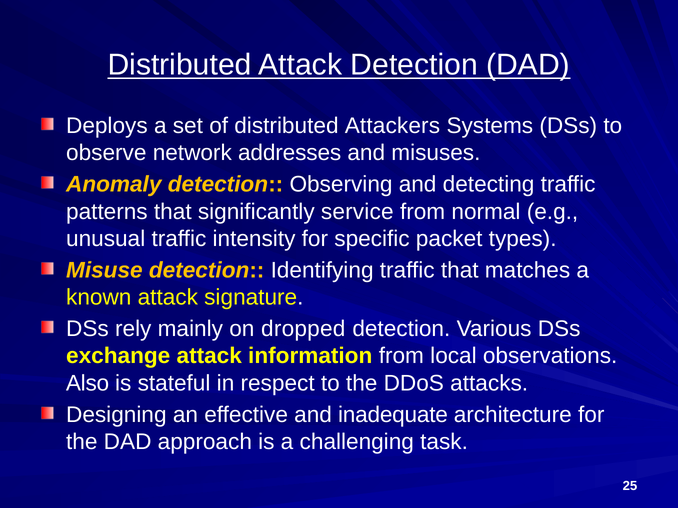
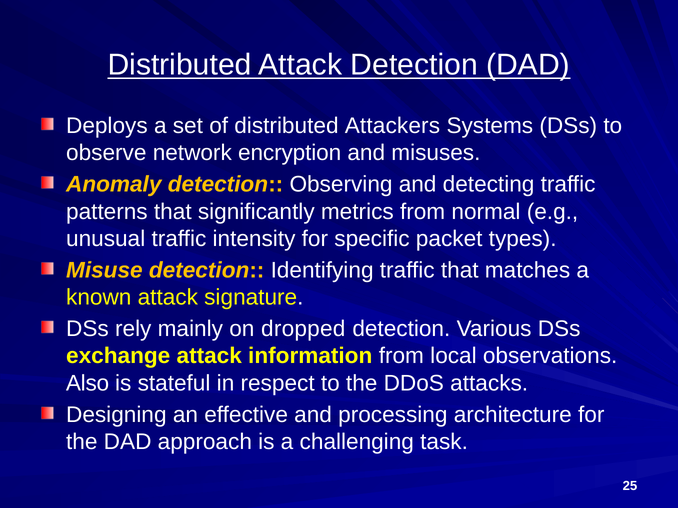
addresses: addresses -> encryption (290, 153)
service: service -> metrics (357, 212)
inadequate: inadequate -> processing (393, 415)
